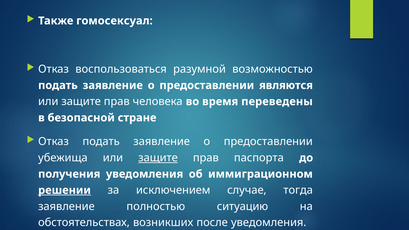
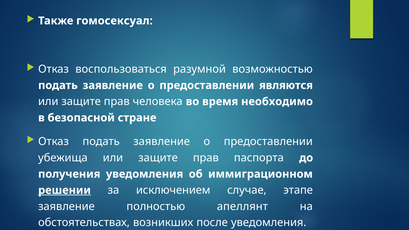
переведены: переведены -> необходимо (277, 102)
защите underline: present -> none (158, 158)
тогда: тогда -> этапе (298, 190)
ситуацию: ситуацию -> апеллянт (242, 206)
